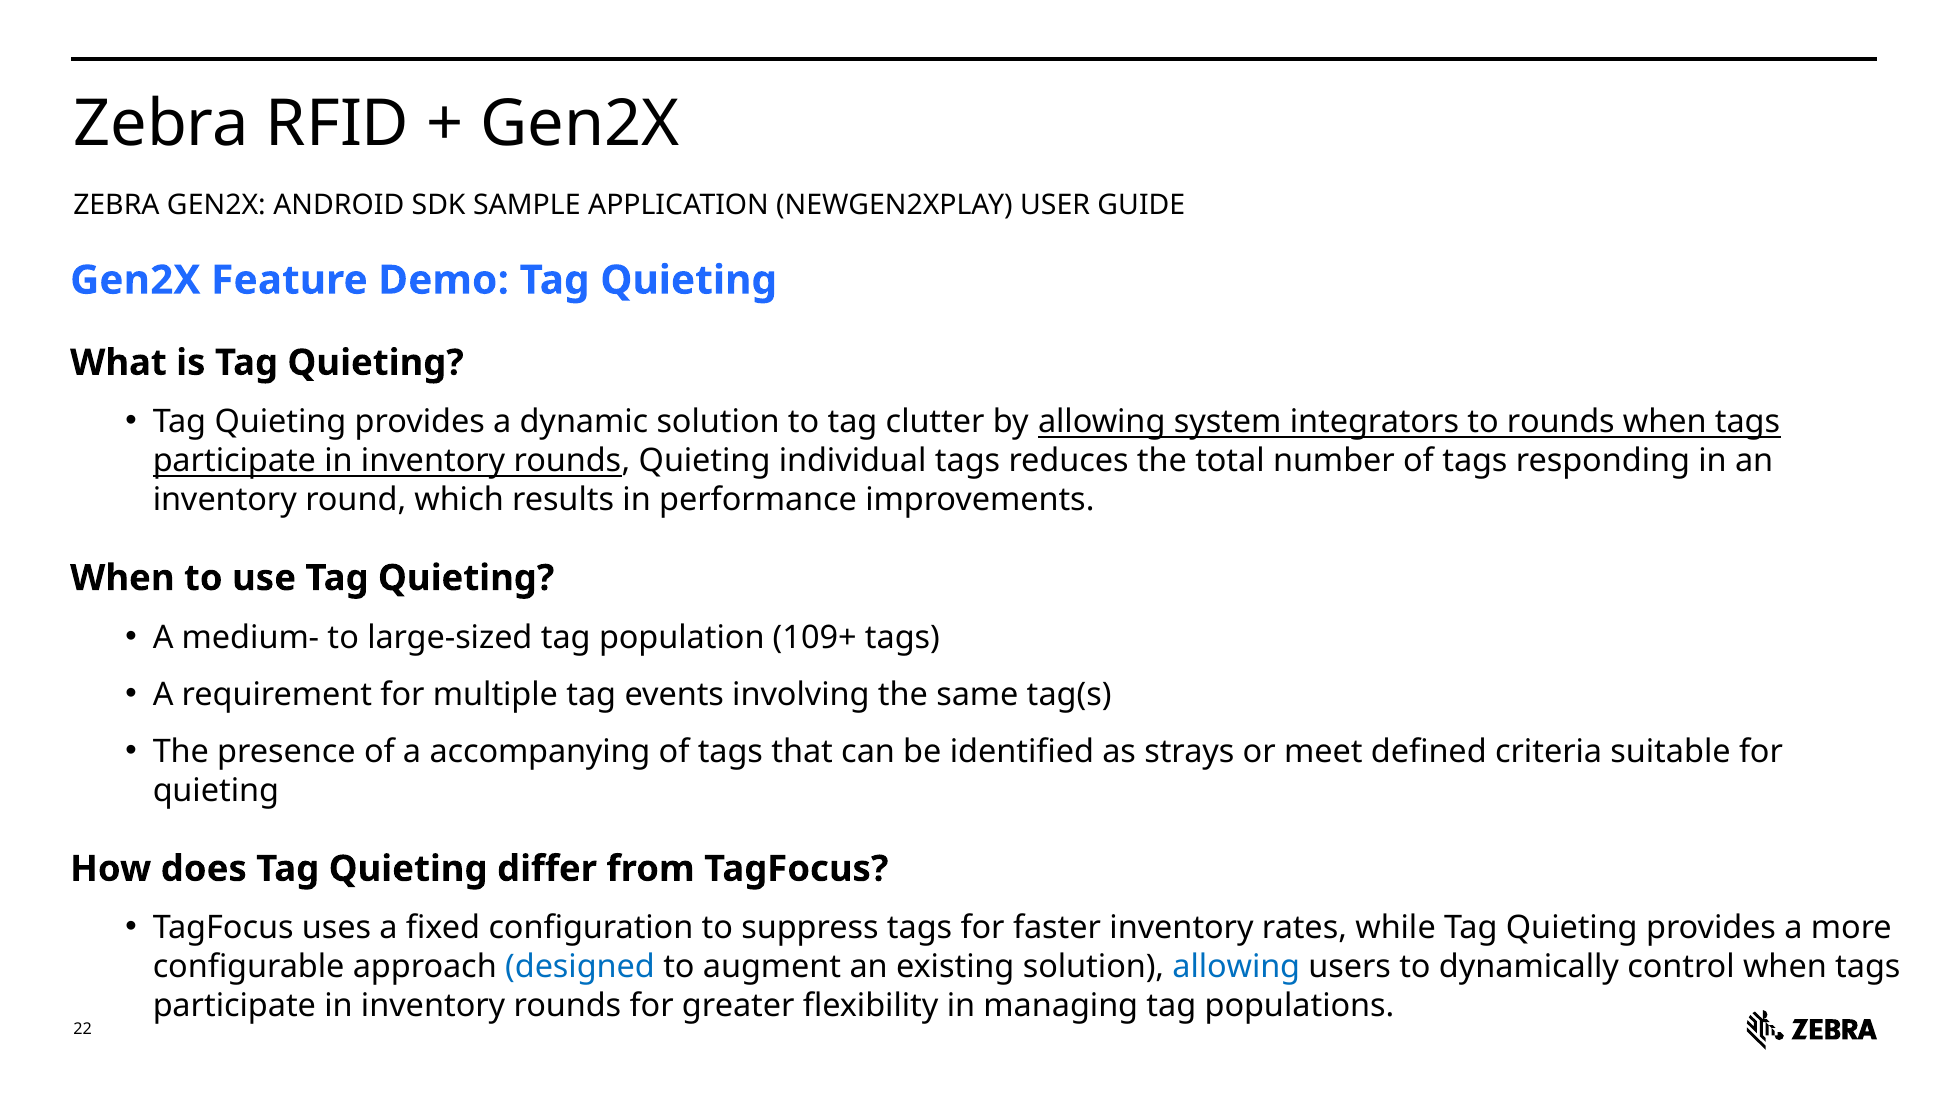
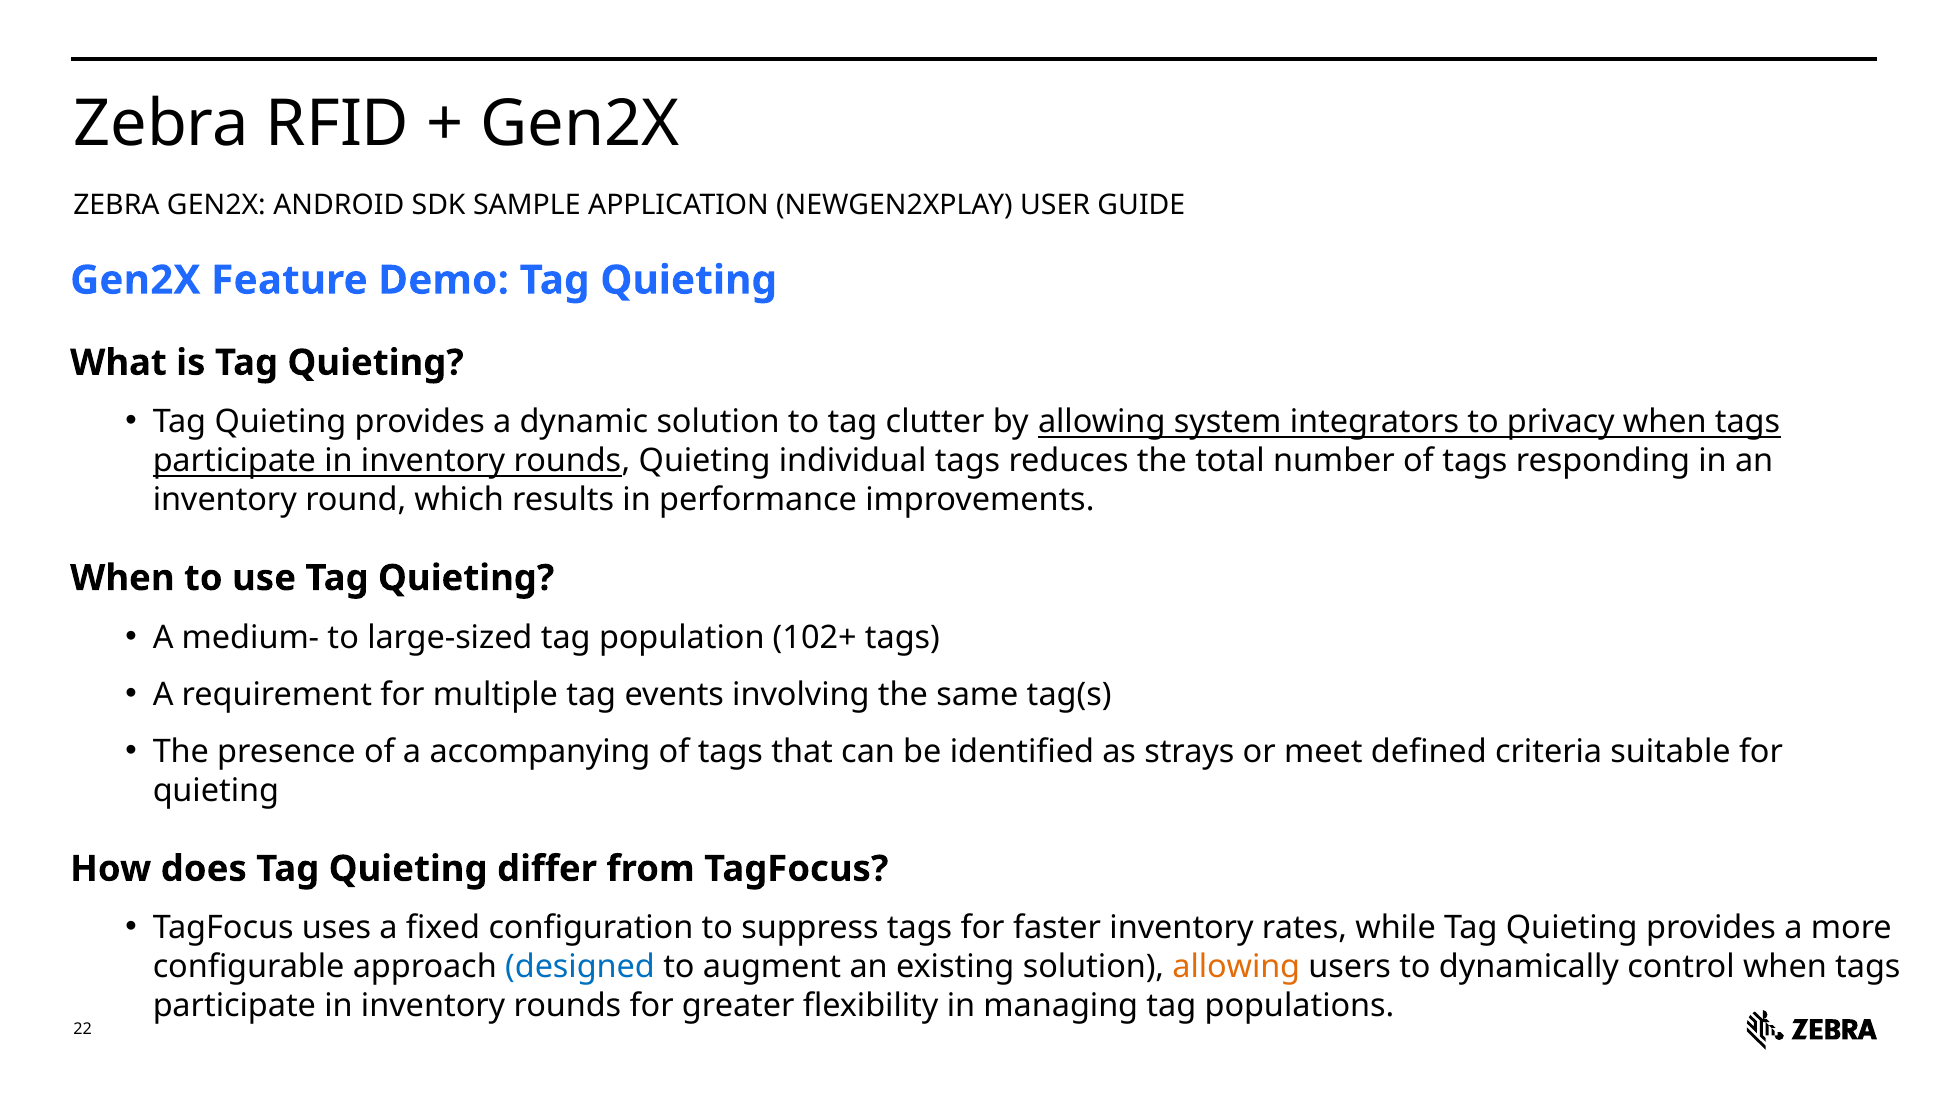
to rounds: rounds -> privacy (1561, 422)
109+: 109+ -> 102+ (815, 638)
allowing colour: blue -> orange (1236, 968)
